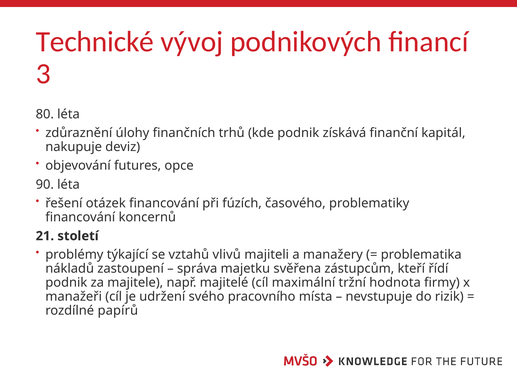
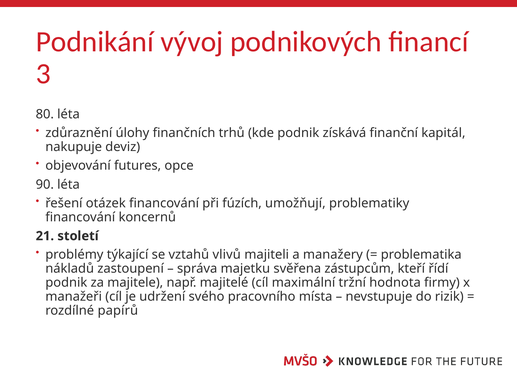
Technické: Technické -> Podnikání (95, 42)
časového: časového -> umožňují (295, 204)
